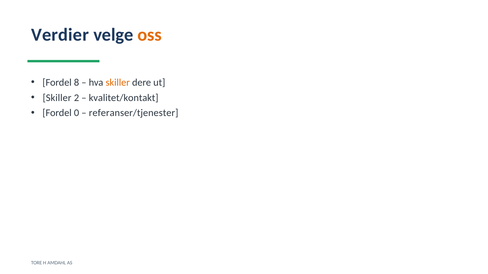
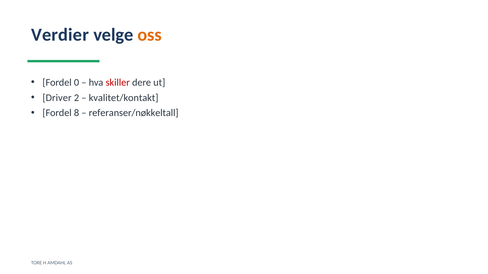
8: 8 -> 0 (77, 83)
skiller colour: orange -> red (118, 83)
Skiller: Skiller -> Driver (57, 98)
0: 0 -> 8 (77, 113)
referanser/tjenester: referanser/tjenester -> referanser/nøkkeltall (134, 113)
